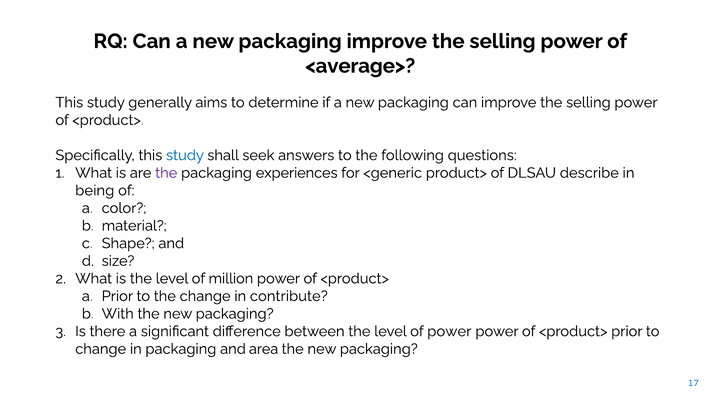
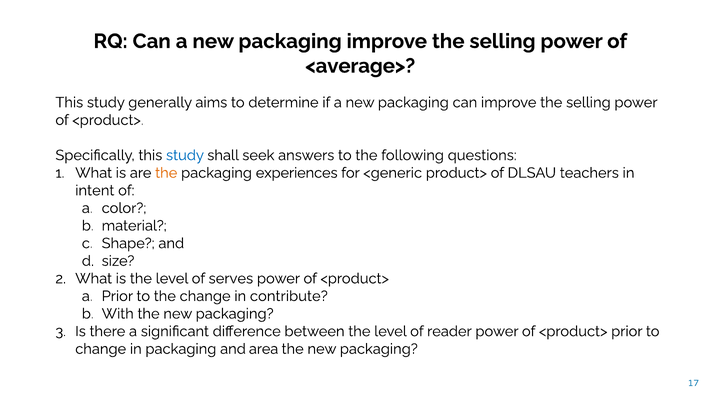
the colour: purple -> orange (166, 173)
describe: describe -> teachers (589, 173)
being: being -> intent (95, 191)
million: million -> serves (231, 279)
of power: power -> reader (449, 332)
